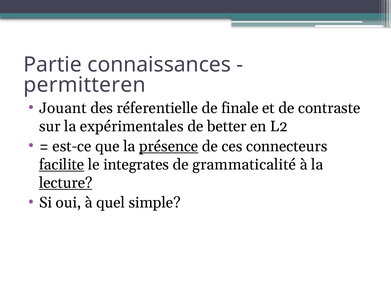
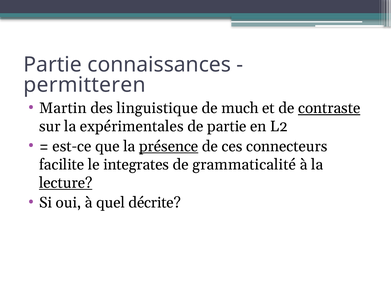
Jouant: Jouant -> Martin (63, 108)
réferentielle: réferentielle -> linguistique (157, 108)
finale: finale -> much (240, 108)
contraste underline: none -> present (329, 108)
de better: better -> partie (227, 127)
facilite underline: present -> none (62, 165)
simple: simple -> décrite (155, 203)
